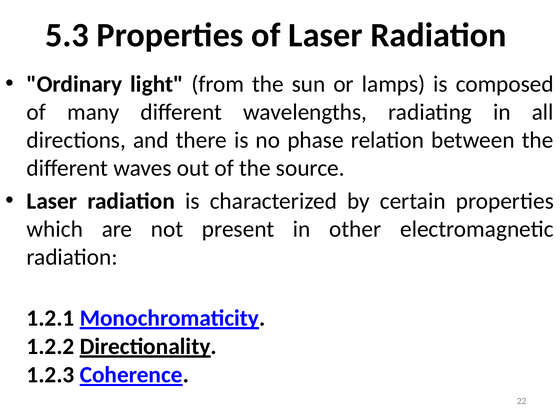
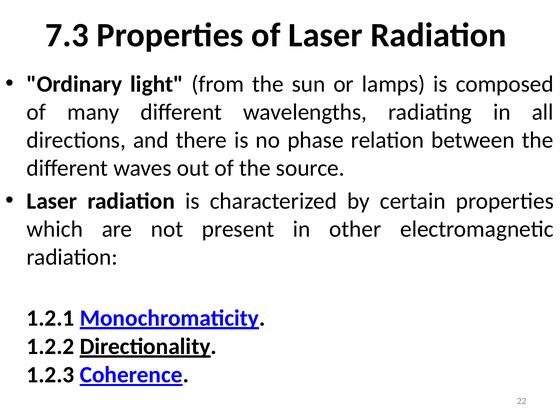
5.3: 5.3 -> 7.3 (67, 35)
